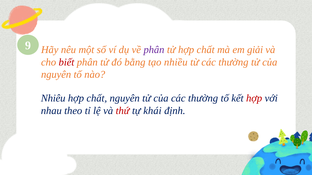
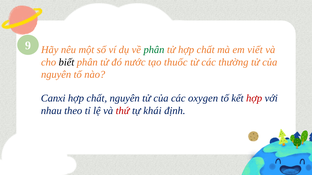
phân colour: purple -> green (154, 50)
giải: giải -> viết (255, 50)
biết colour: red -> black (66, 62)
bằng: bằng -> nước (135, 62)
nhiều: nhiều -> thuốc (176, 62)
Nhiêu: Nhiêu -> Canxi (53, 99)
của các thường: thường -> oxygen (203, 99)
